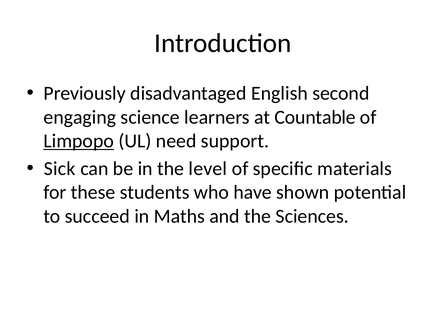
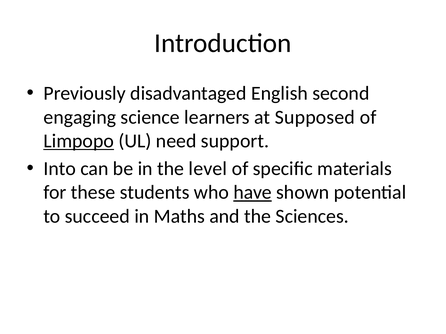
Countable: Countable -> Supposed (315, 117)
Sick: Sick -> Into (60, 169)
have underline: none -> present (253, 193)
